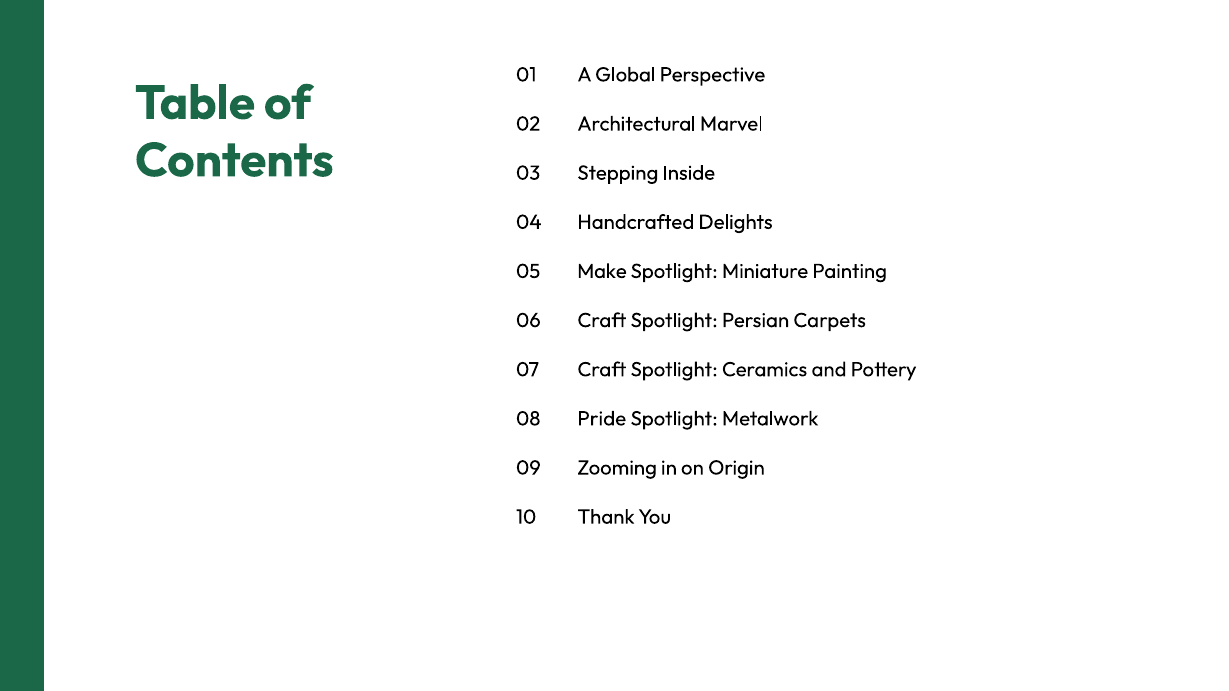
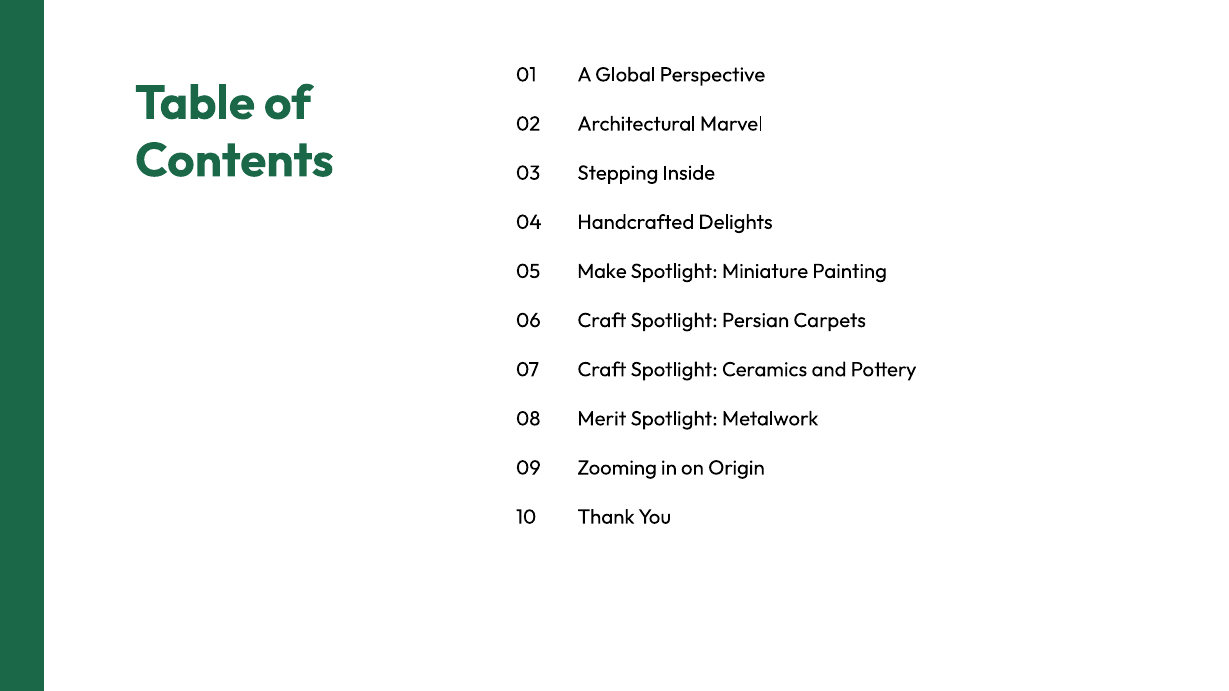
Pride: Pride -> Merit (602, 419)
